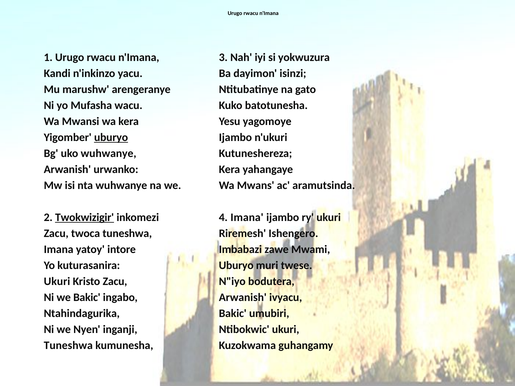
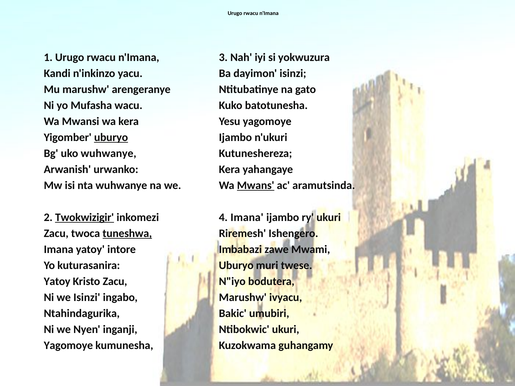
Mwans underline: none -> present (256, 186)
tuneshwa underline: none -> present (127, 234)
Ukuri: Ukuri -> Yatoy (57, 282)
we Bakic: Bakic -> Isinzi (87, 298)
Arwanish: Arwanish -> Marushw (243, 298)
Tuneshwa: Tuneshwa -> Yagomoye (68, 346)
